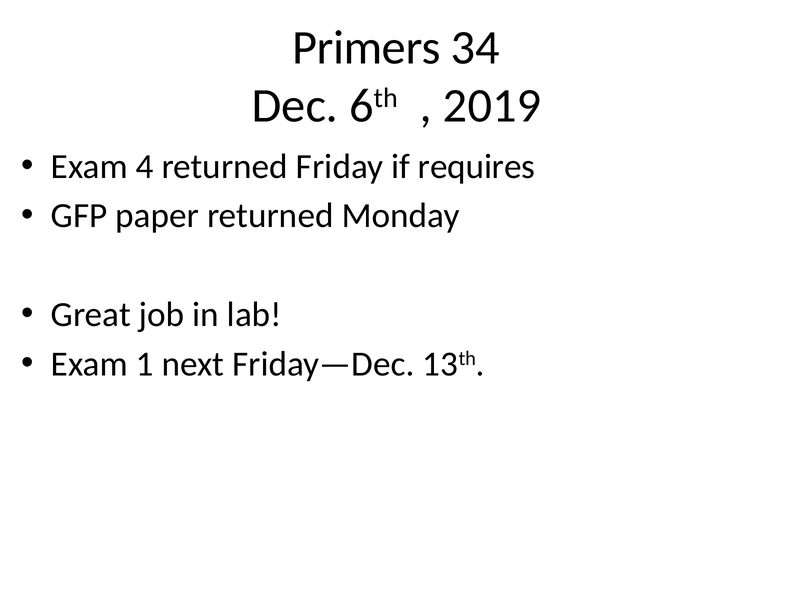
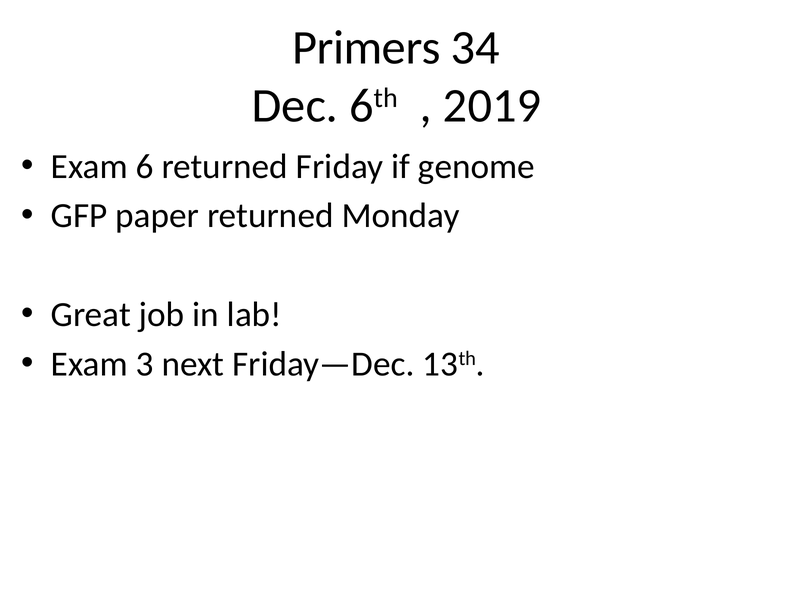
4: 4 -> 6 (145, 166)
requires: requires -> genome (476, 166)
1: 1 -> 3 (145, 364)
